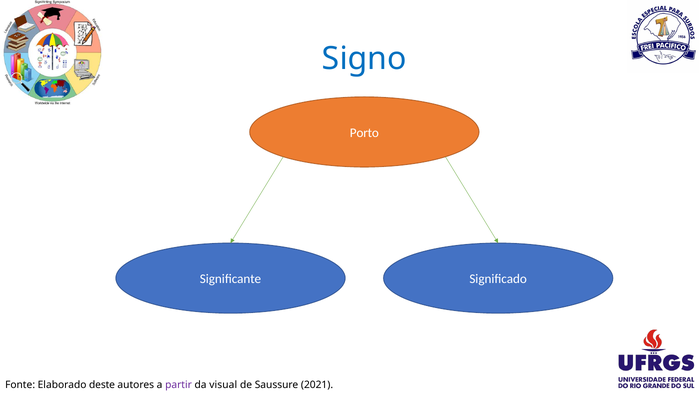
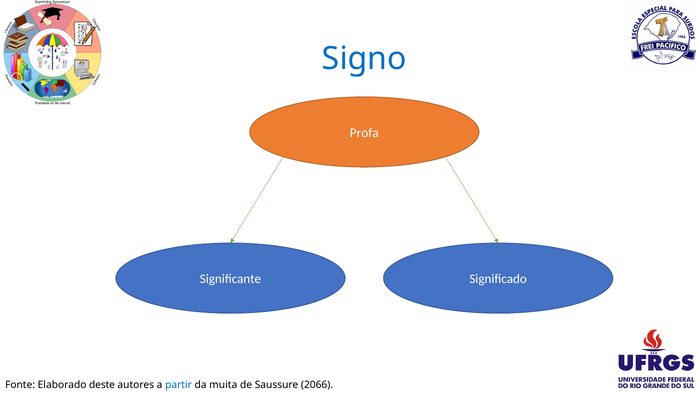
Porto: Porto -> Profa (364, 133)
partir colour: purple -> blue (178, 385)
visual: visual -> muita (223, 385)
2021: 2021 -> 2066 (317, 385)
